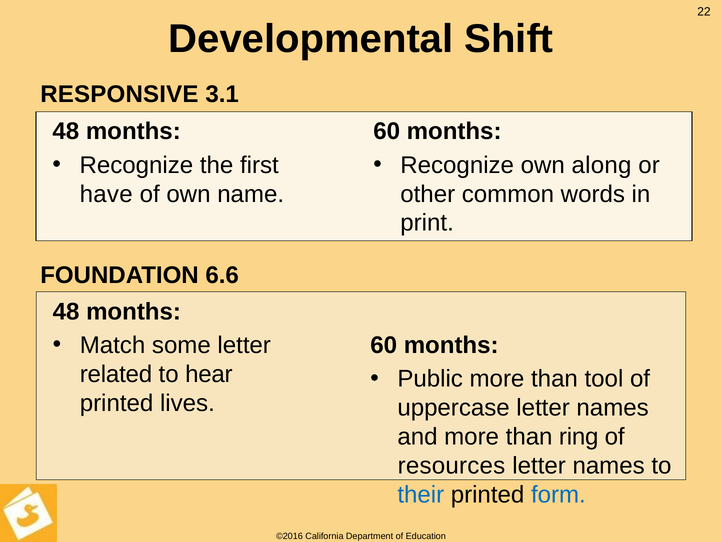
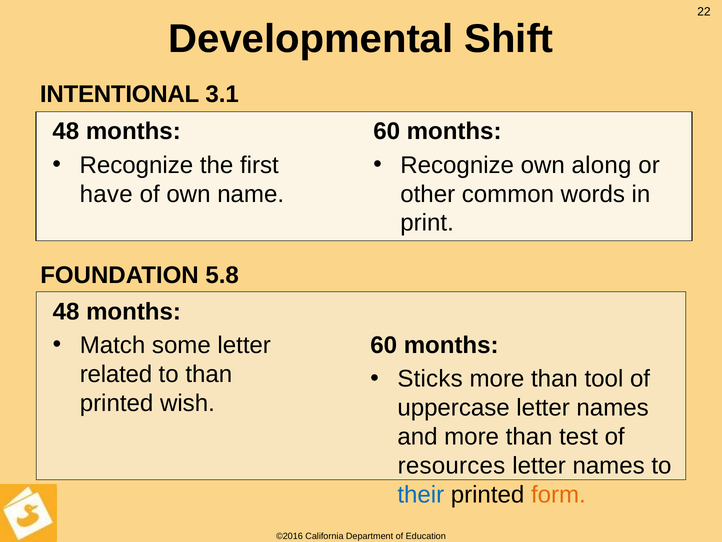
RESPONSIVE: RESPONSIVE -> INTENTIONAL (120, 94)
6.6: 6.6 -> 5.8 (222, 275)
to hear: hear -> than (209, 374)
Public: Public -> Sticks (430, 379)
lives: lives -> wish (187, 403)
ring: ring -> test (579, 436)
form colour: blue -> orange (558, 494)
